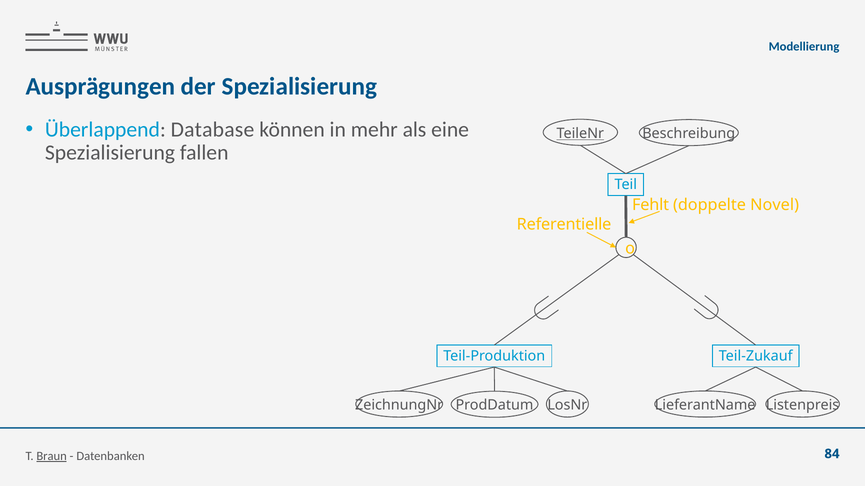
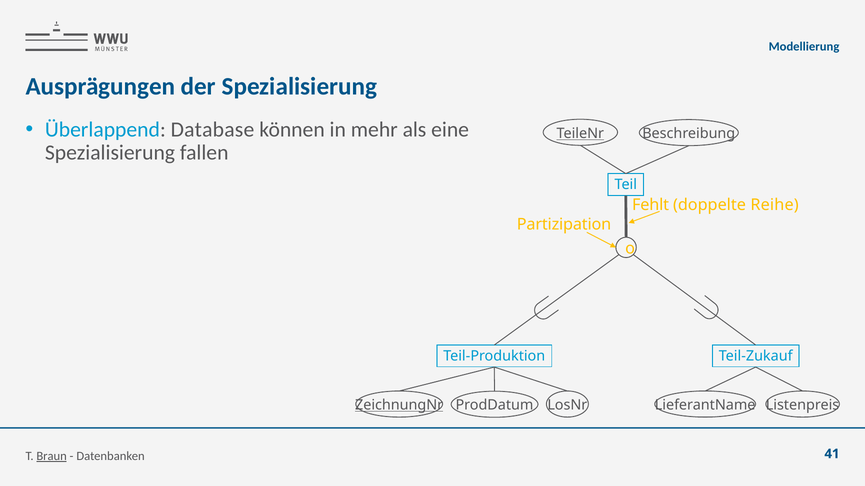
Novel: Novel -> Reihe (775, 205)
Referentielle: Referentielle -> Partizipation (564, 225)
ZeichnungNr underline: none -> present (399, 405)
84: 84 -> 41 (832, 454)
